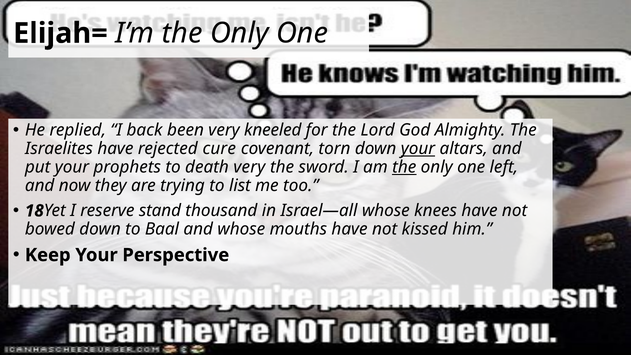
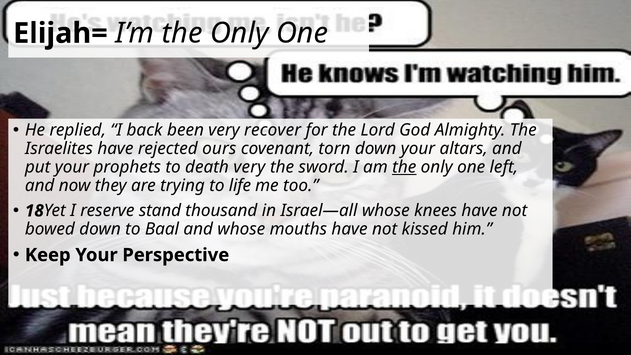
kneeled: kneeled -> recover (273, 130)
cure: cure -> ours (219, 149)
your underline: present -> none (418, 149)
list: list -> life (240, 186)
